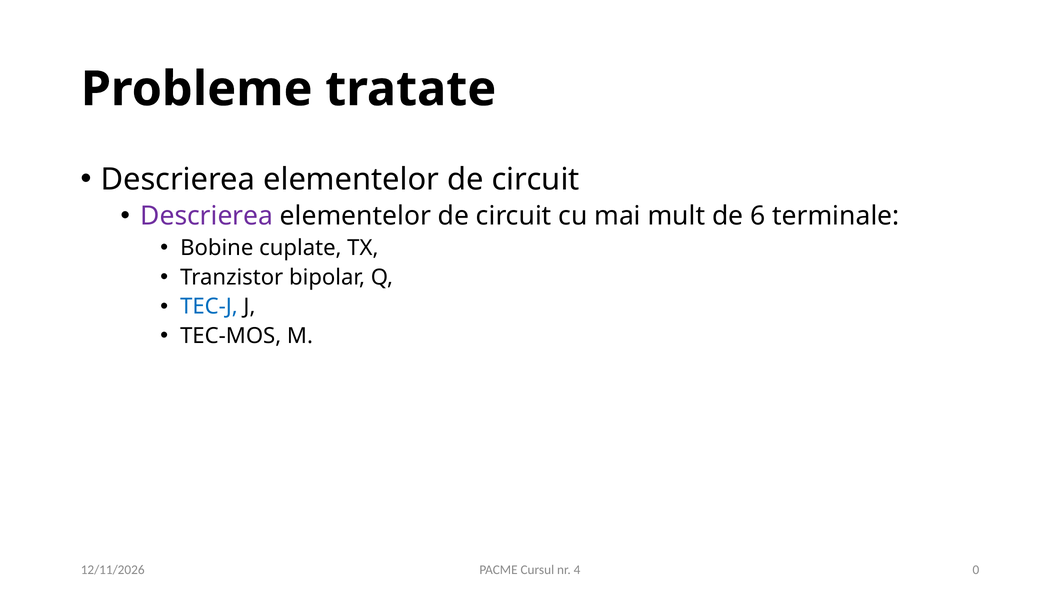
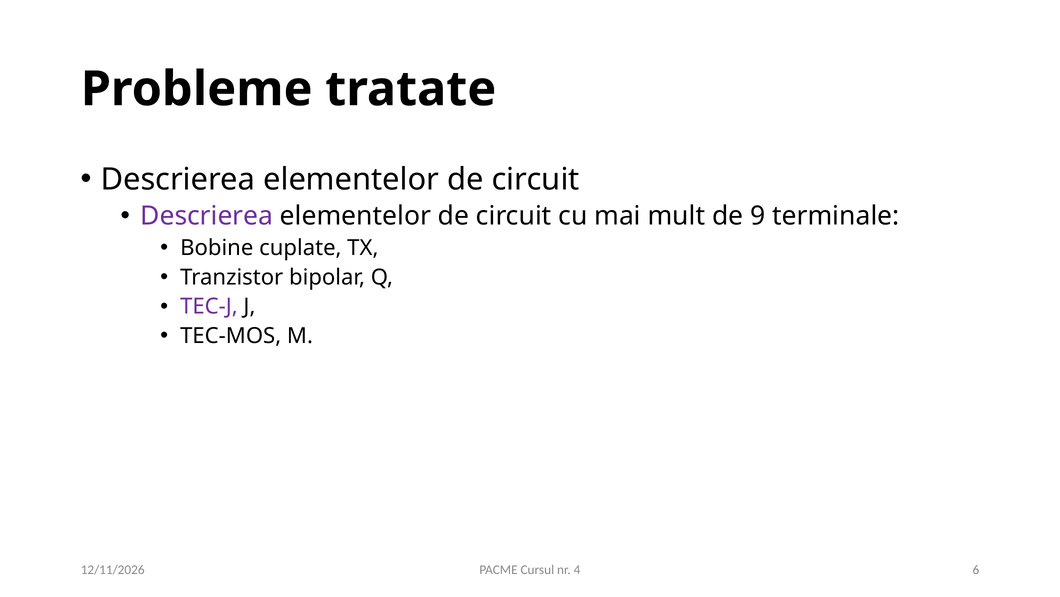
6: 6 -> 9 (758, 216)
TEC-J colour: blue -> purple (209, 306)
0: 0 -> 6 (976, 569)
